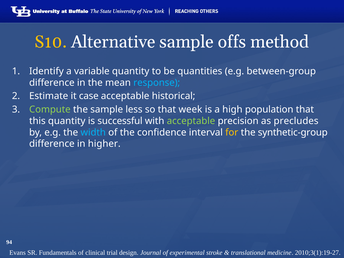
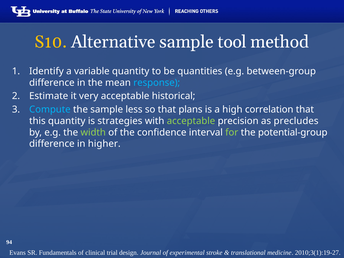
offs: offs -> tool (232, 42)
case: case -> very (89, 96)
Compute colour: light green -> light blue (50, 109)
week: week -> plans (190, 109)
population: population -> correlation (269, 109)
successful: successful -> strategies (120, 121)
width colour: light blue -> light green (93, 132)
for colour: yellow -> light green (232, 132)
synthetic-group: synthetic-group -> potential-group (293, 132)
